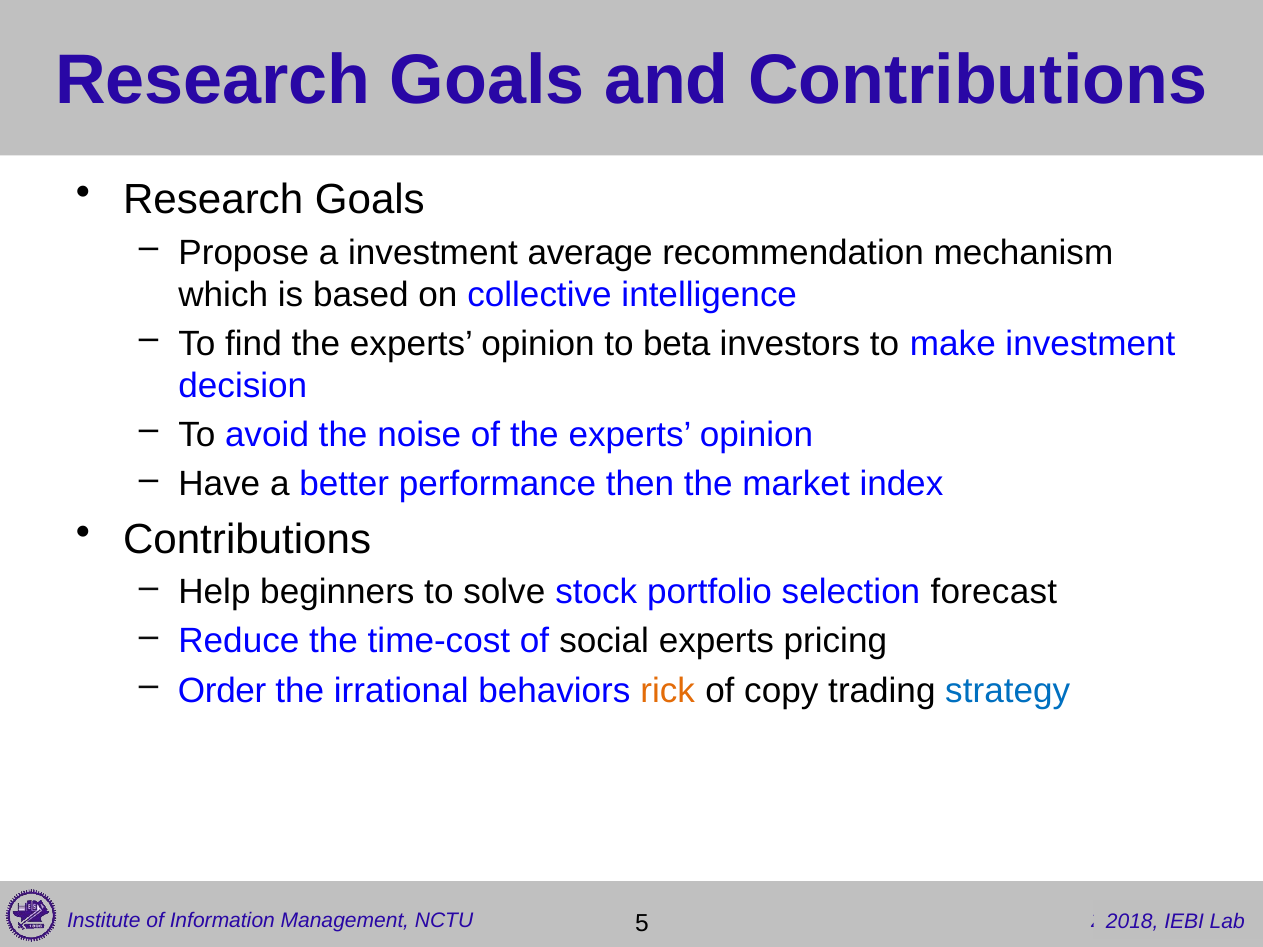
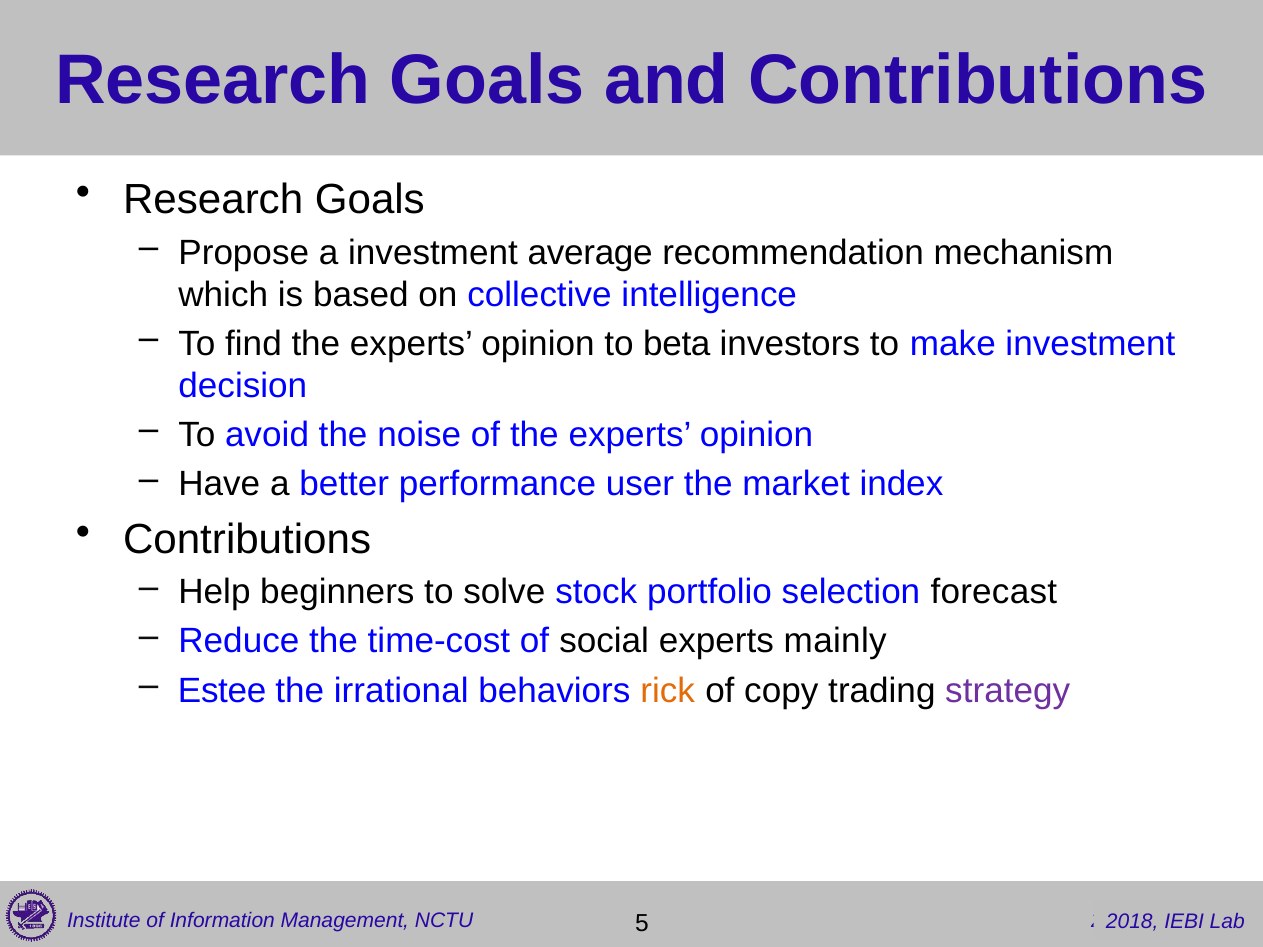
then: then -> user (640, 484)
pricing: pricing -> mainly (835, 641)
Order: Order -> Estee (222, 691)
strategy colour: blue -> purple (1008, 691)
